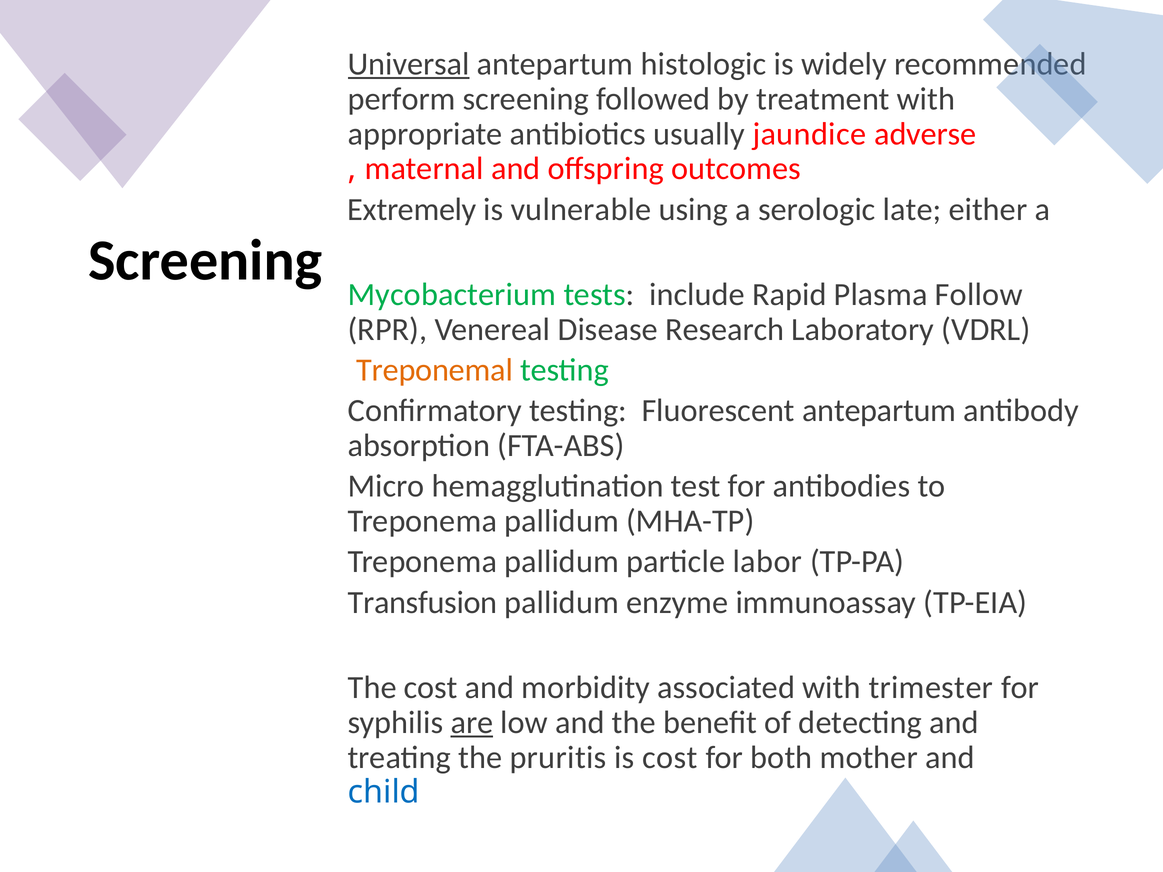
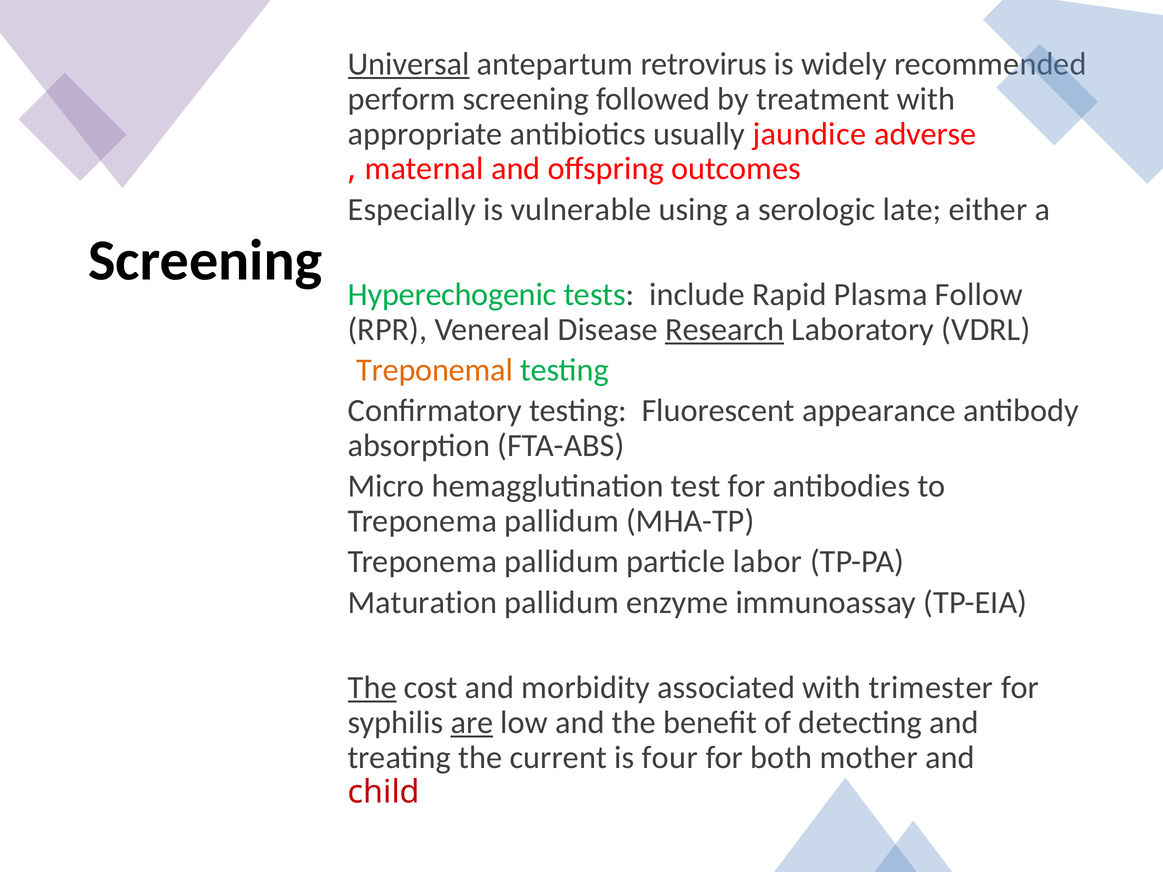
histologic: histologic -> retrovirus (704, 64)
Extremely: Extremely -> Especially (412, 209)
Mycobacterium: Mycobacterium -> Hyperechogenic (452, 295)
Research underline: none -> present (725, 330)
Fluorescent antepartum: antepartum -> appearance (879, 411)
Transfusion: Transfusion -> Maturation (422, 603)
The underline: none -> present (372, 688)
pruritis: pruritis -> current (558, 758)
is cost: cost -> four (670, 758)
child colour: blue -> red (384, 793)
